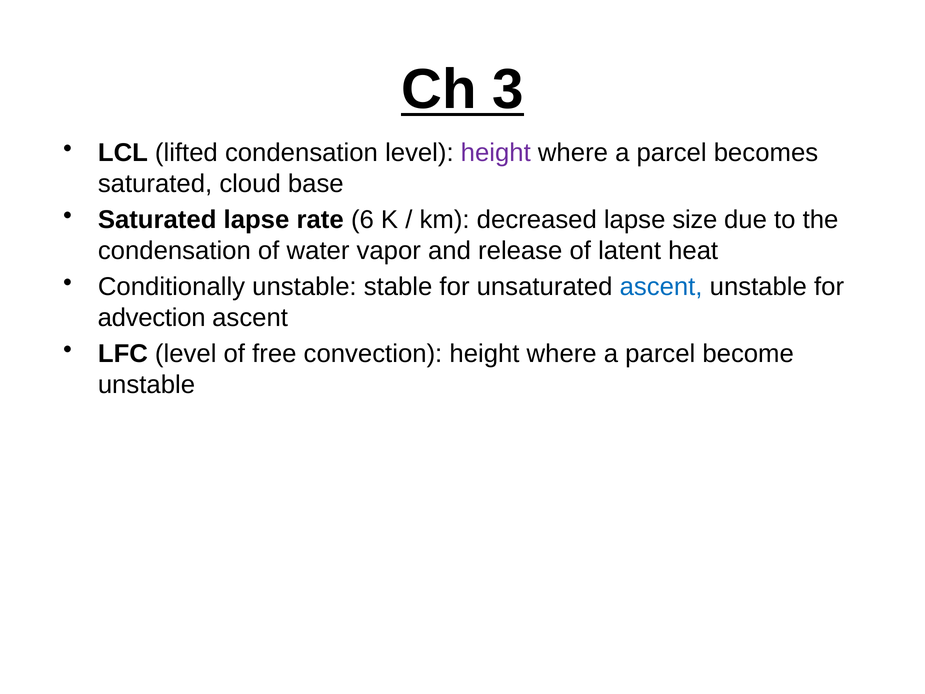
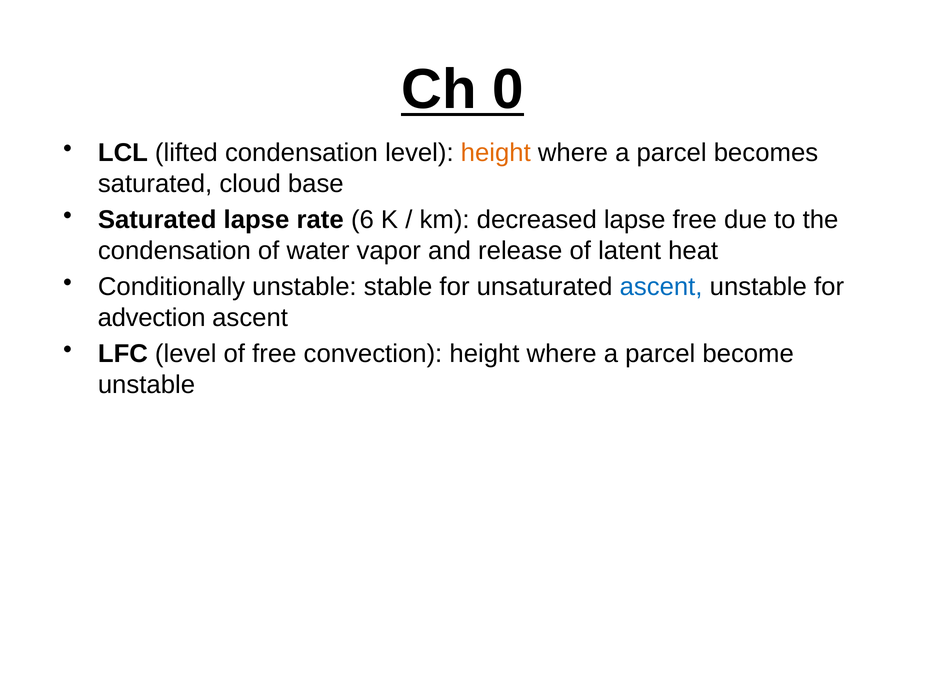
3: 3 -> 0 (508, 90)
height colour: purple -> orange (496, 153)
lapse size: size -> free (695, 220)
